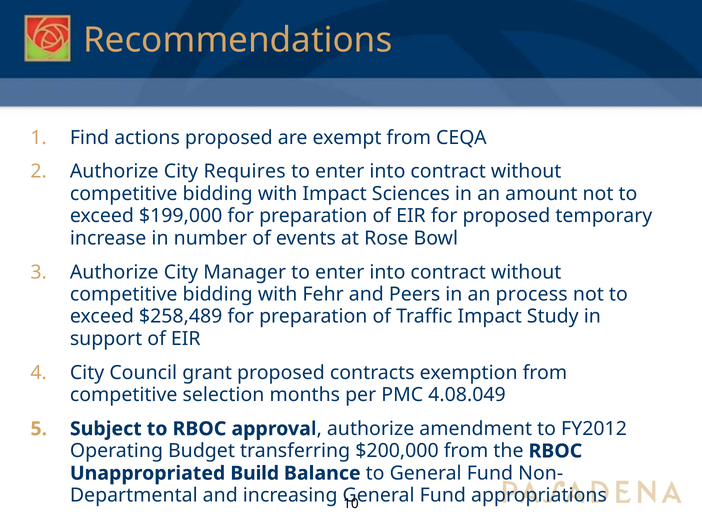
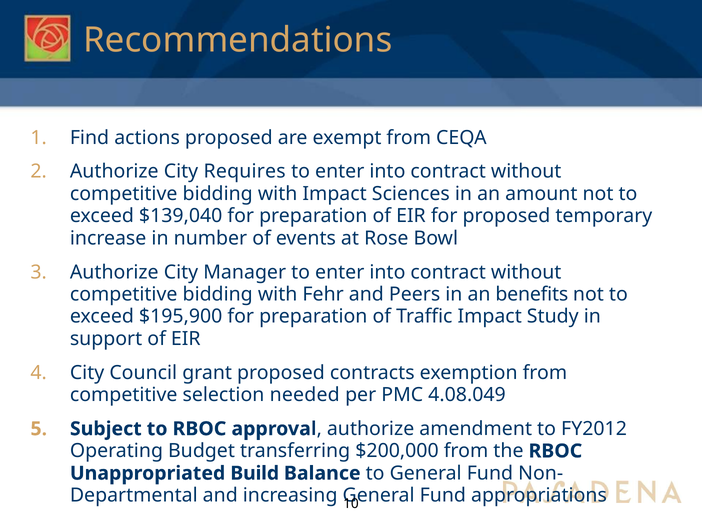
$199,000: $199,000 -> $139,040 (181, 216)
process: process -> benefits (532, 295)
$258,489: $258,489 -> $195,900 (181, 317)
months: months -> needed (305, 395)
